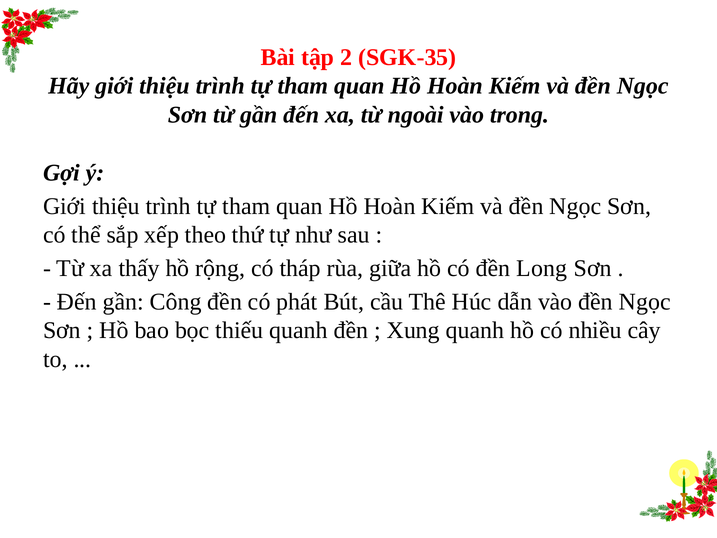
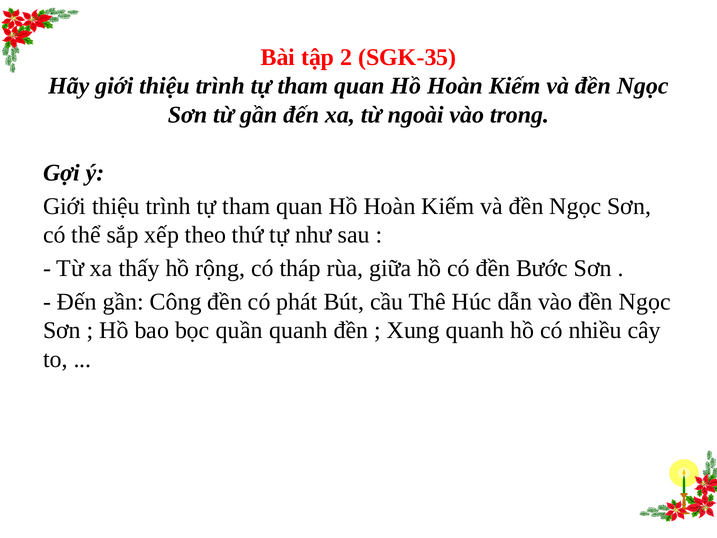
Long: Long -> Bước (542, 268)
thiếu: thiếu -> quần (239, 330)
